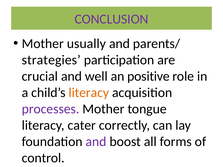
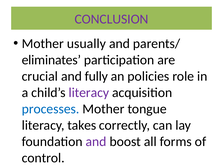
strategies: strategies -> eliminates (51, 60)
well: well -> fully (96, 76)
positive: positive -> policies (148, 76)
literacy colour: orange -> purple (89, 93)
processes colour: purple -> blue (51, 109)
cater: cater -> takes (82, 125)
